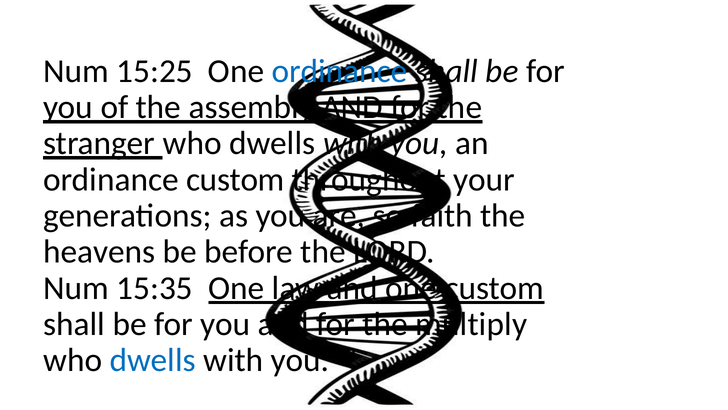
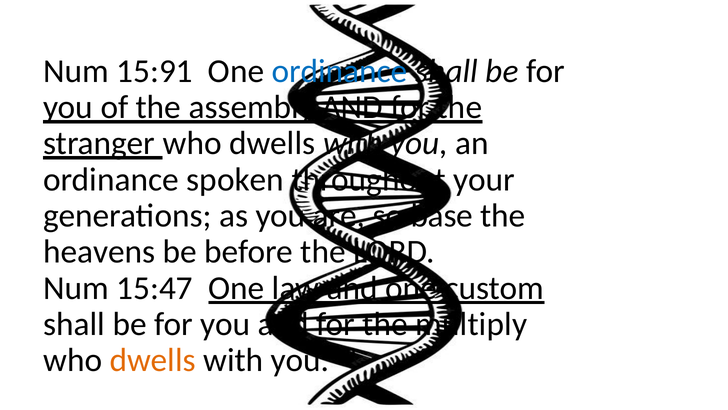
15:25: 15:25 -> 15:91 (155, 71)
ordinance custom: custom -> spoken (235, 179)
faith: faith -> base (442, 215)
15:35: 15:35 -> 15:47 (155, 288)
dwells colour: blue -> orange (153, 360)
